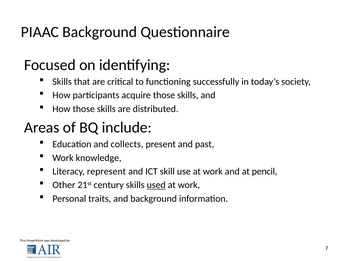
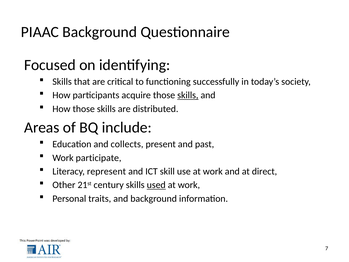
skills underline: none -> present (188, 95)
knowledge: knowledge -> participate (99, 158)
pencil: pencil -> direct (264, 171)
